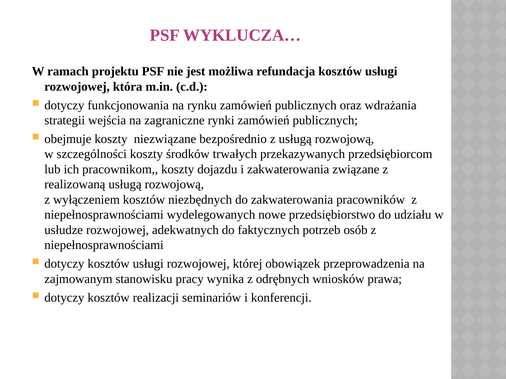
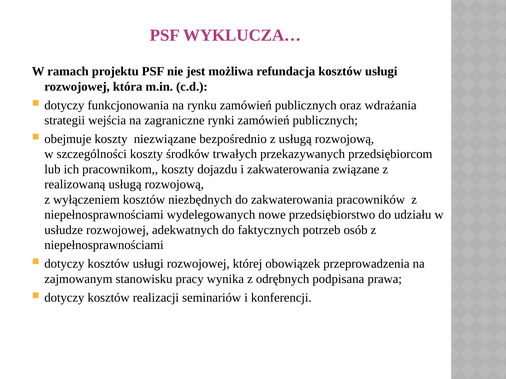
wniosków: wniosków -> podpisana (338, 279)
